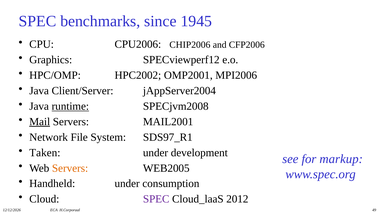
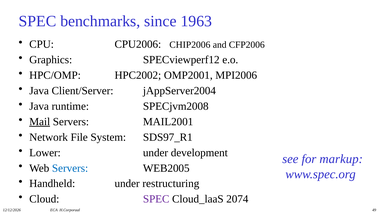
1945: 1945 -> 1963 (196, 21)
runtime underline: present -> none (70, 106)
Taken: Taken -> Lower (45, 153)
Servers colour: orange -> blue (70, 168)
consumption: consumption -> restructuring (171, 184)
2012: 2012 -> 2074 (237, 199)
